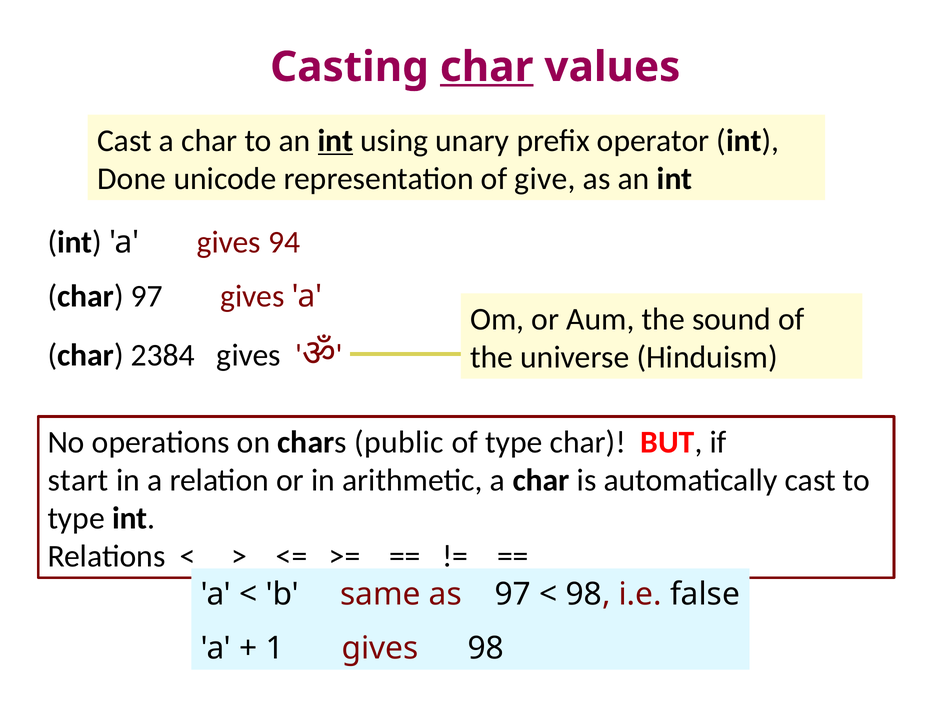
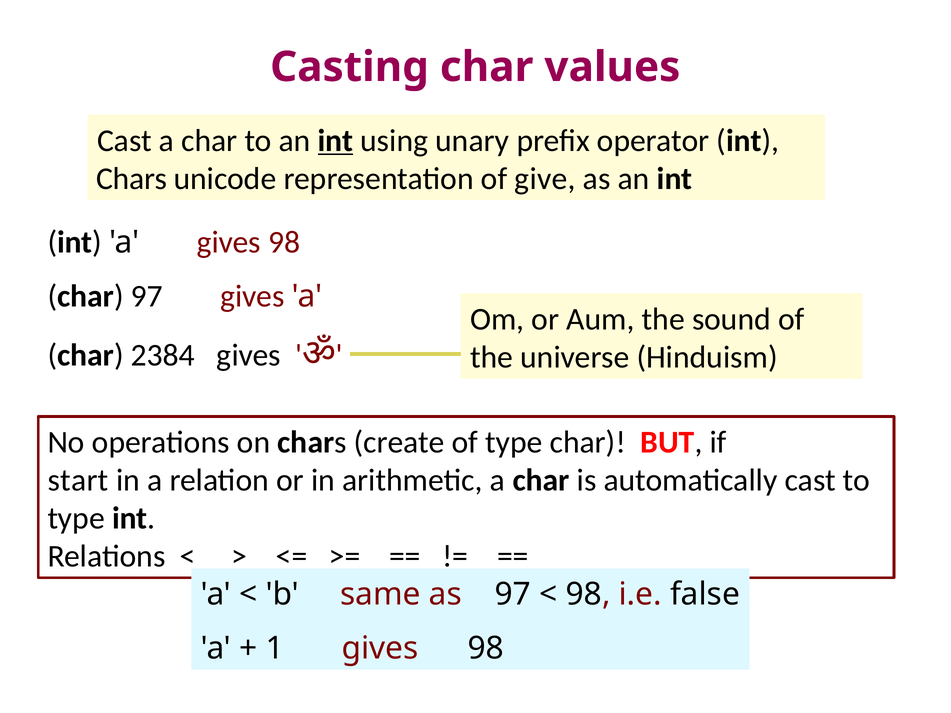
char underline: present -> none (487, 67)
Done: Done -> Chars (132, 179)
a gives 94: 94 -> 98 (284, 242)
public: public -> create (399, 442)
